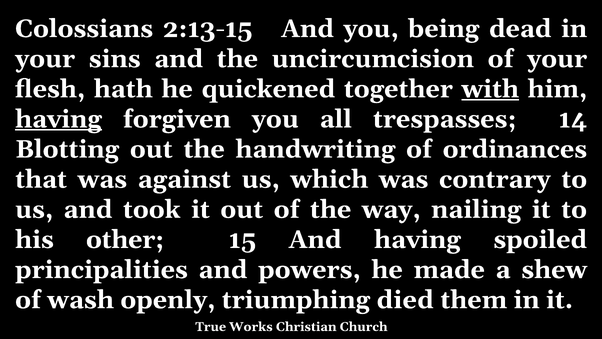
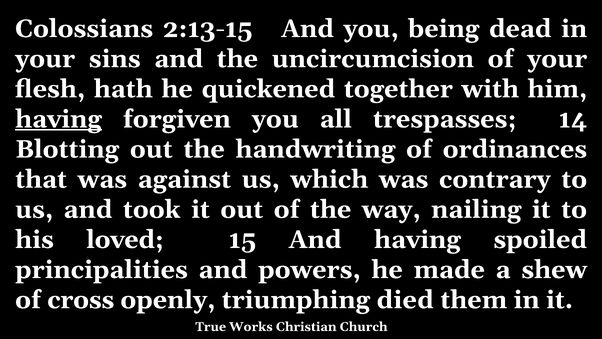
with underline: present -> none (490, 89)
other: other -> loved (125, 239)
wash: wash -> cross (81, 300)
